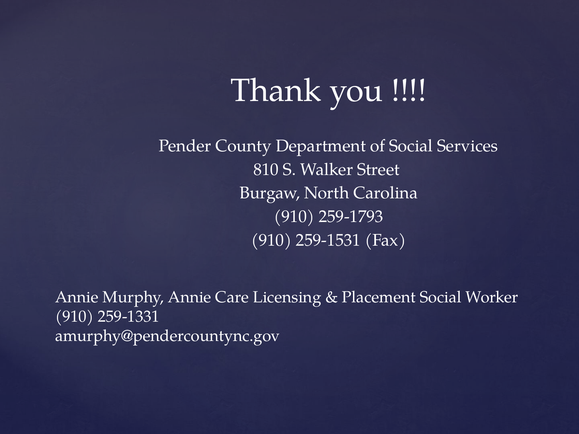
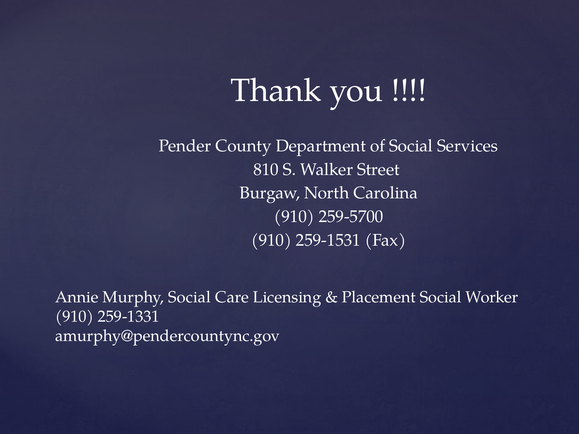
259-1793: 259-1793 -> 259-5700 (351, 217)
Murphy Annie: Annie -> Social (190, 297)
